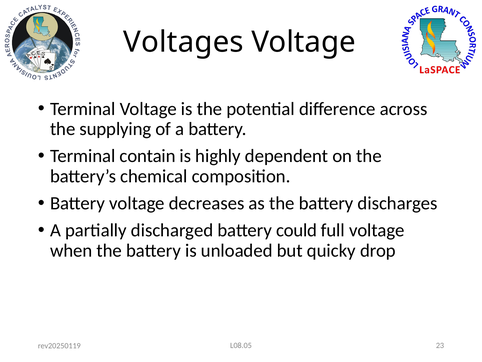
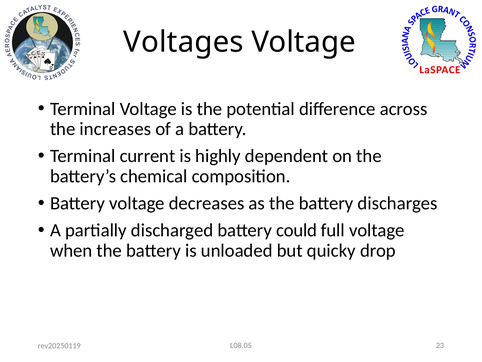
supplying: supplying -> increases (115, 129)
contain: contain -> current (148, 156)
